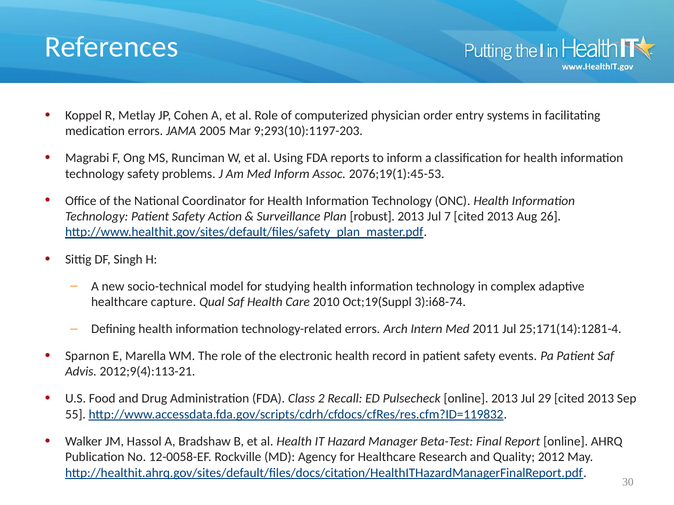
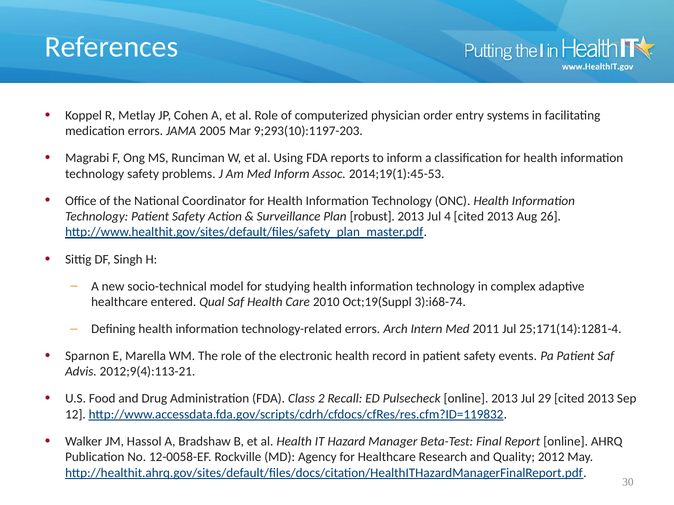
2076;19(1):45-53: 2076;19(1):45-53 -> 2014;19(1):45-53 (397, 174)
7: 7 -> 4 (448, 217)
capture: capture -> entered (174, 302)
55: 55 -> 12 (75, 415)
